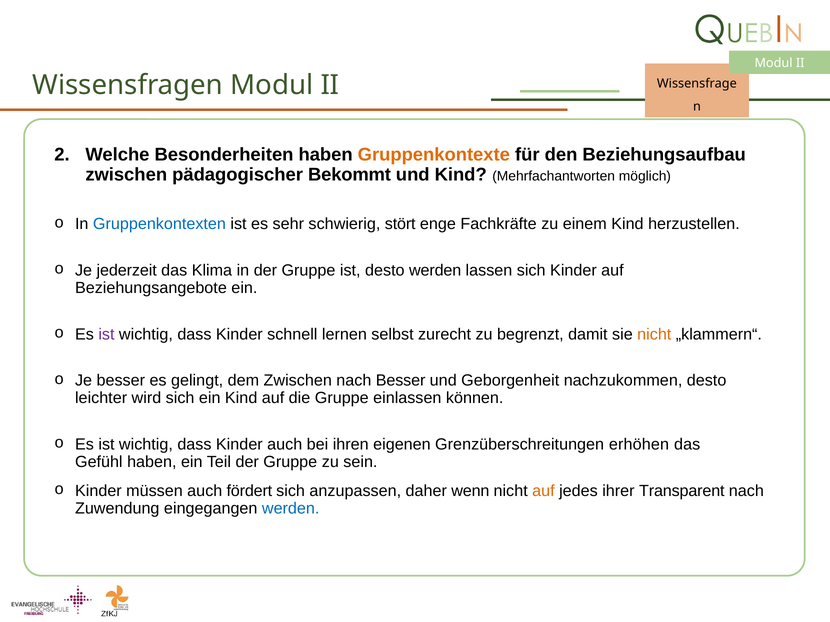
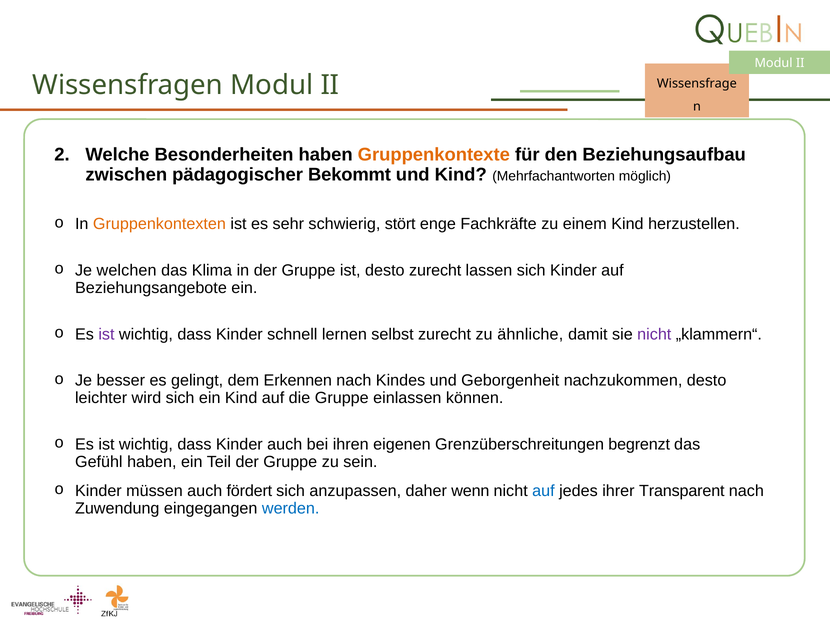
Gruppenkontexten colour: blue -> orange (159, 224)
jederzeit: jederzeit -> welchen (127, 271)
desto werden: werden -> zurecht (435, 271)
begrenzt: begrenzt -> ähnliche (530, 335)
nicht colour: orange -> purple (654, 335)
dem Zwischen: Zwischen -> Erkennen (298, 381)
nach Besser: Besser -> Kindes (401, 381)
erhöhen: erhöhen -> begrenzt (639, 445)
auf colour: orange -> blue (543, 491)
